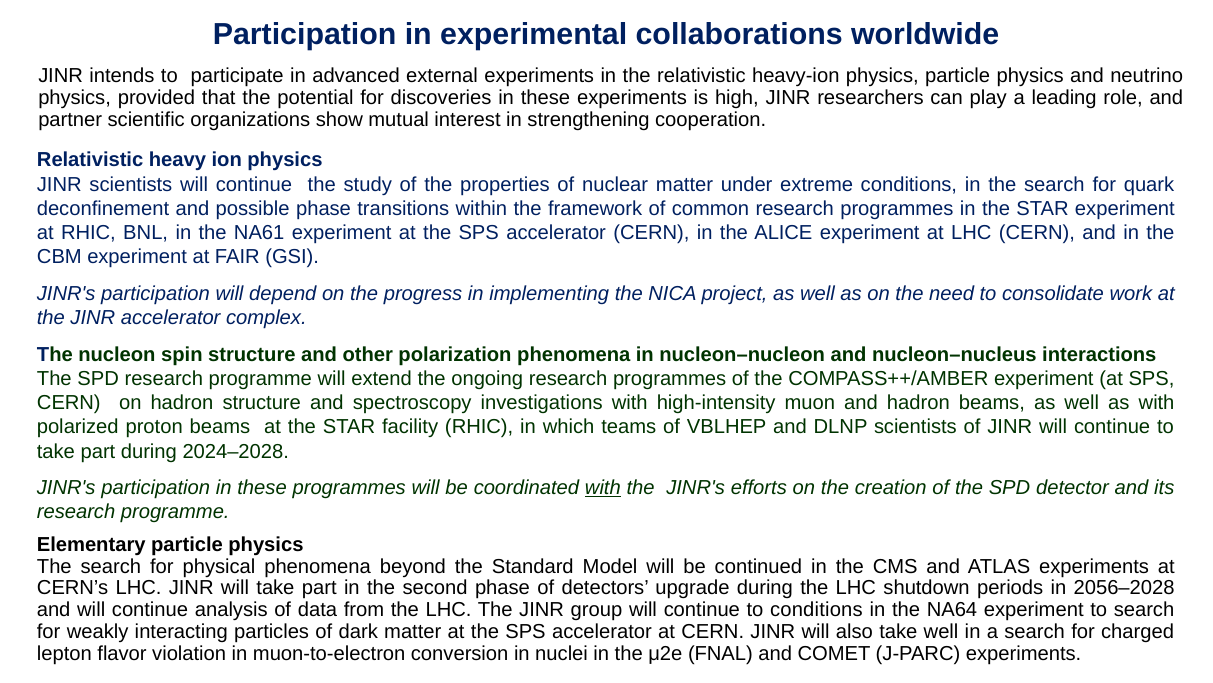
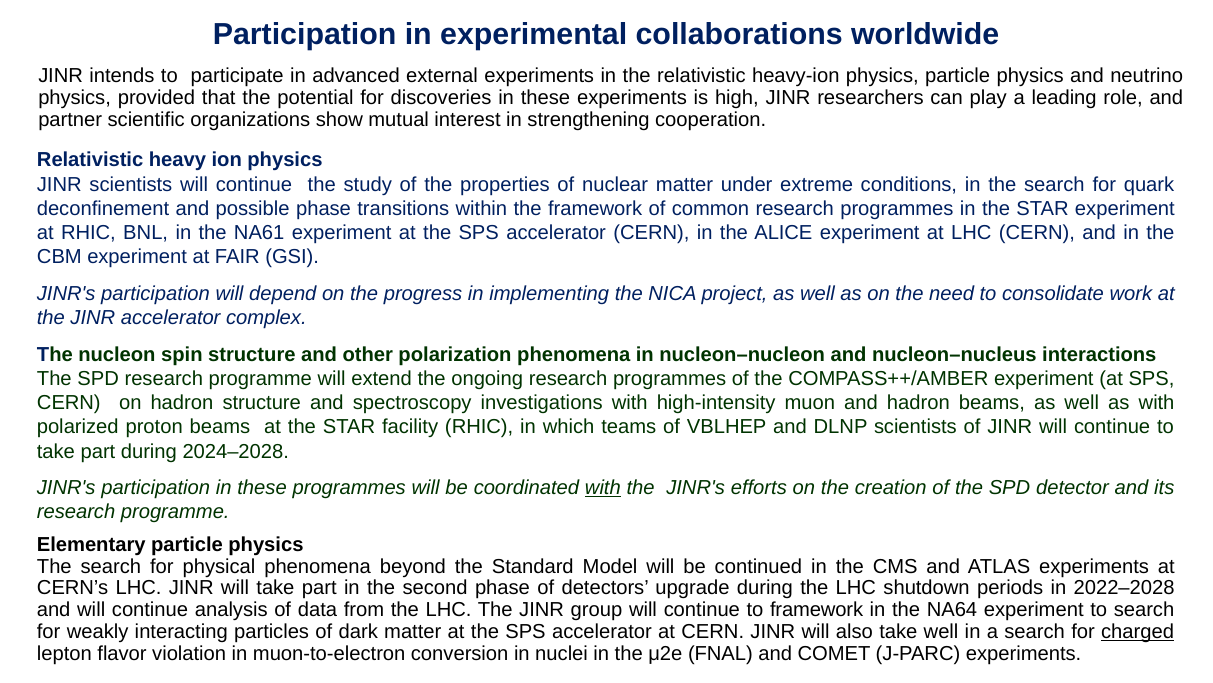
2056–2028: 2056–2028 -> 2022–2028 (1124, 588)
to conditions: conditions -> framework (817, 610)
charged underline: none -> present (1138, 631)
